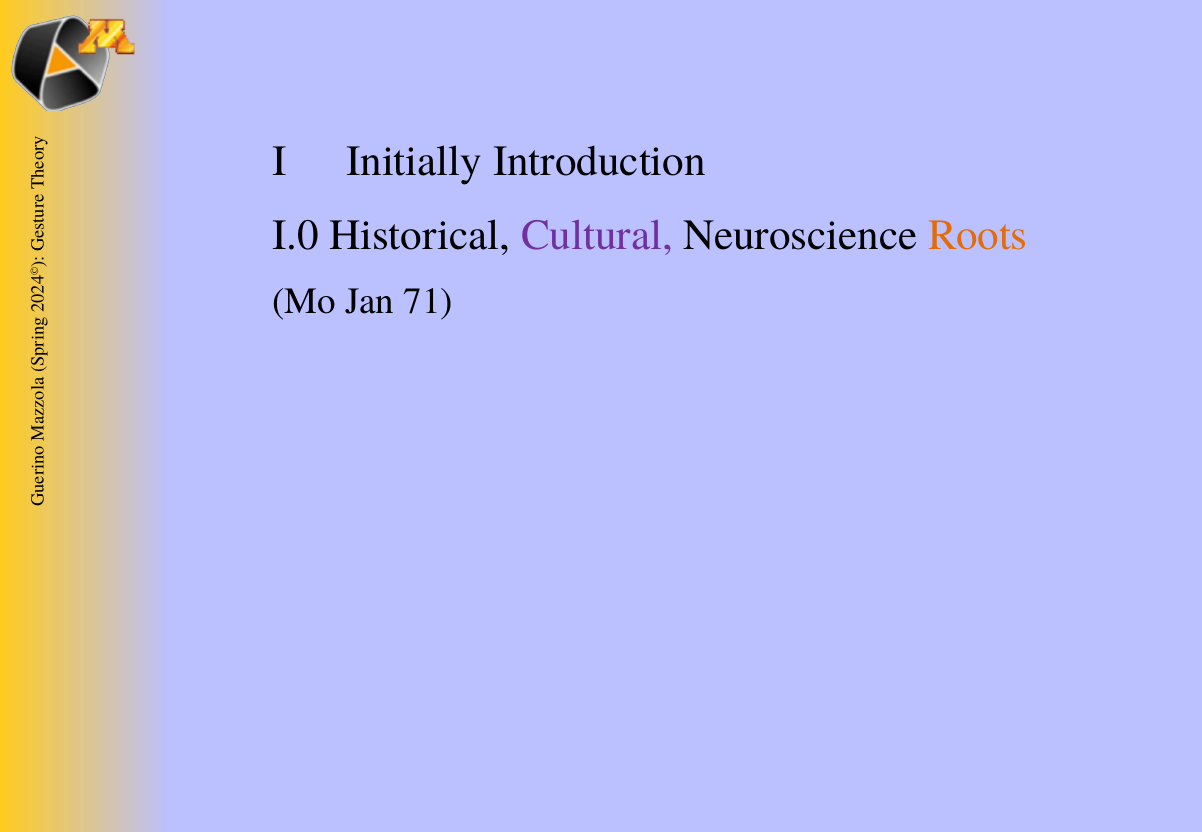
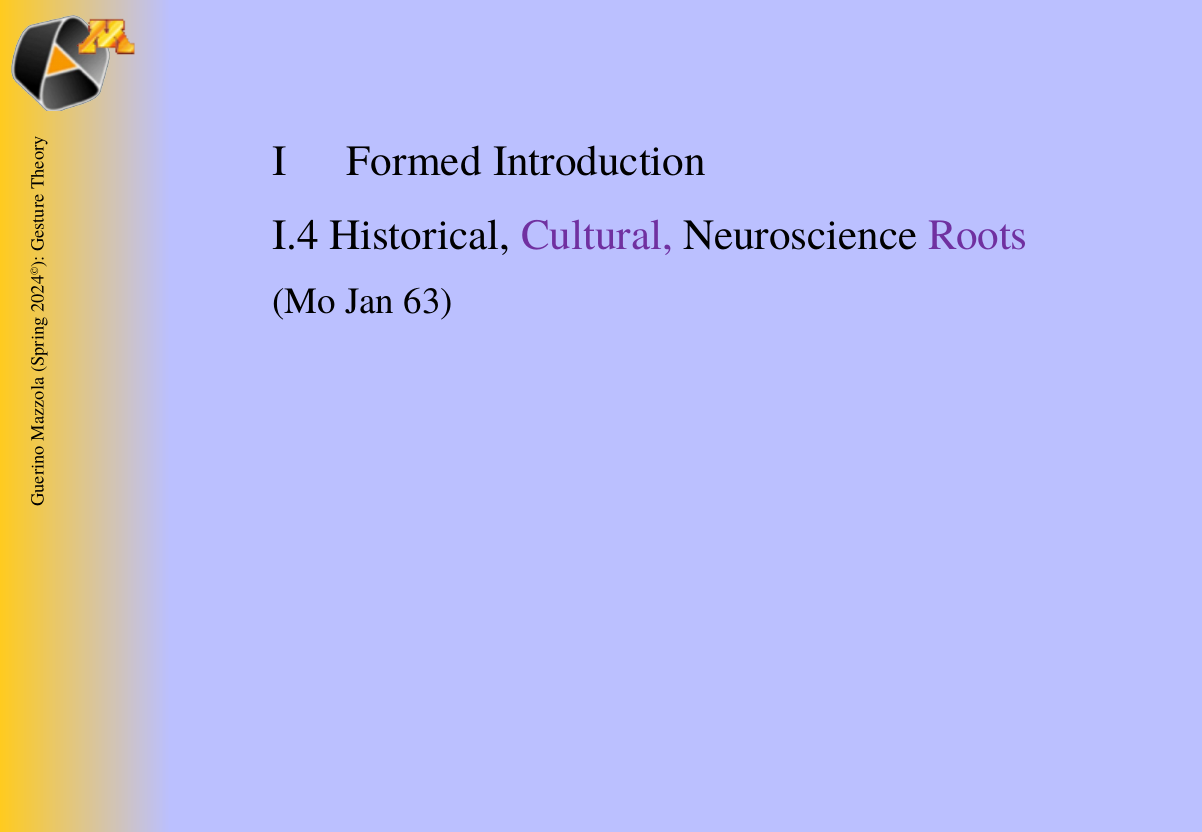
Initially: Initially -> Formed (414, 162)
I.0: I.0 -> I.4 (296, 235)
Roots colour: orange -> purple (978, 235)
71: 71 -> 63 (428, 301)
